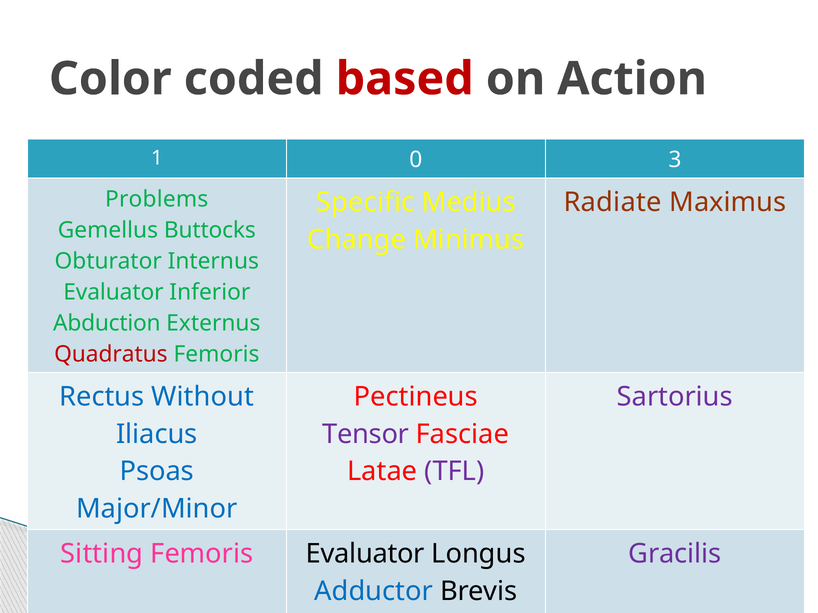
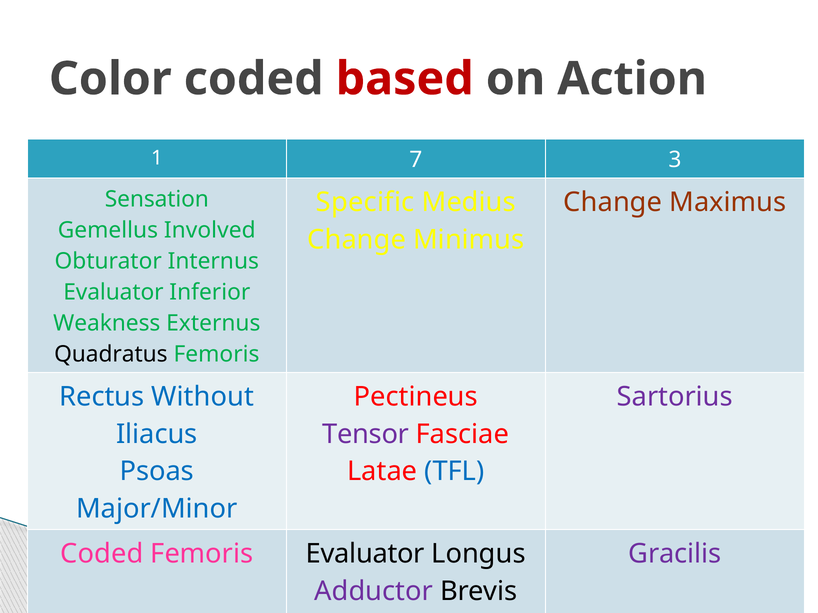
0: 0 -> 7 (416, 160)
Problems: Problems -> Sensation (157, 199)
Radiate: Radiate -> Change (613, 203)
Buttocks: Buttocks -> Involved (210, 230)
Abduction: Abduction -> Weakness (107, 324)
Quadratus colour: red -> black (111, 355)
TFL colour: purple -> blue (454, 472)
Sitting: Sitting -> Coded (102, 554)
Adductor colour: blue -> purple (374, 592)
